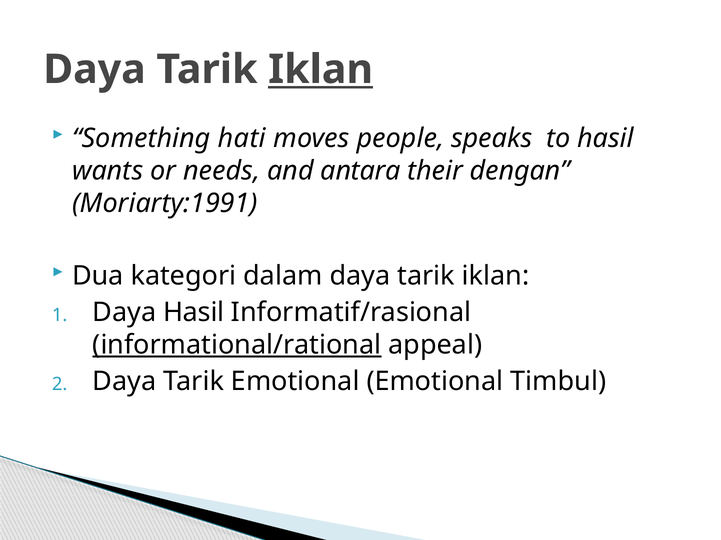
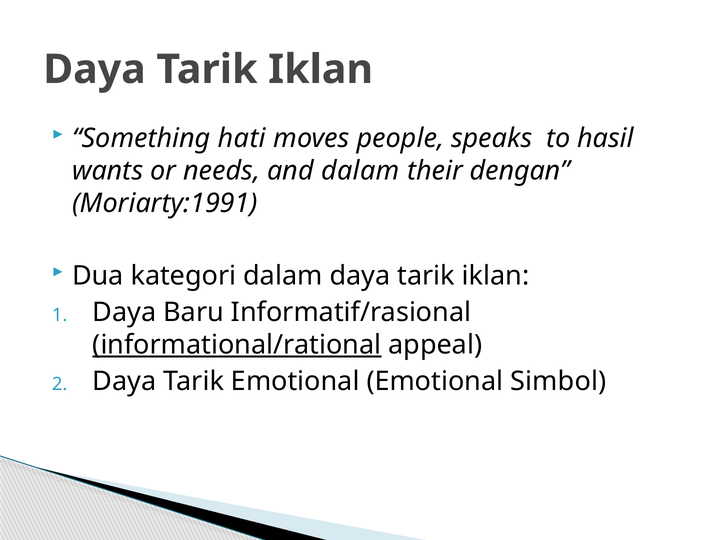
Iklan underline: present -> none (321, 70)
and antara: antara -> dalam (360, 171)
Daya Hasil: Hasil -> Baru (194, 313)
Timbul: Timbul -> Simbol (558, 382)
